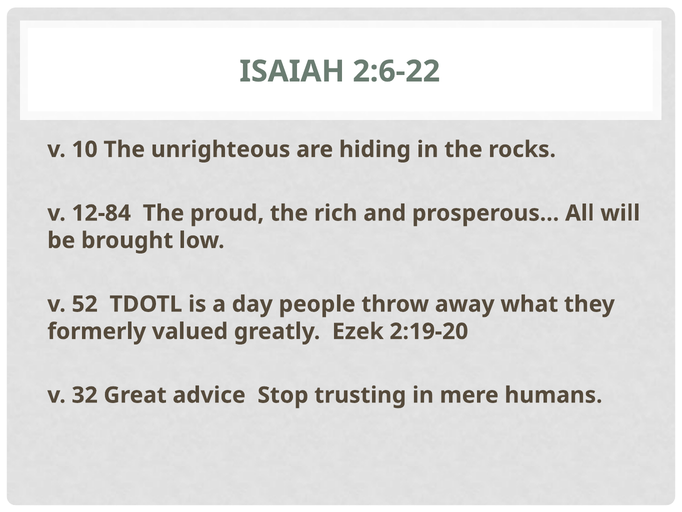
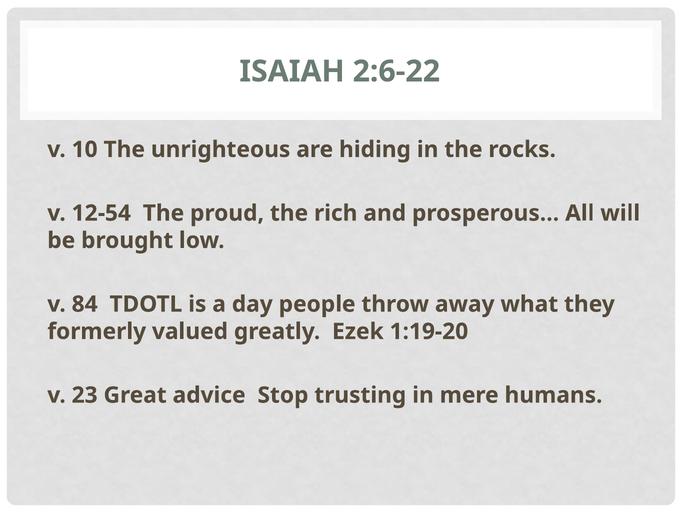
12-84: 12-84 -> 12-54 (101, 213)
52: 52 -> 84 (85, 304)
2:19-20: 2:19-20 -> 1:19-20 (429, 331)
32: 32 -> 23 (85, 395)
